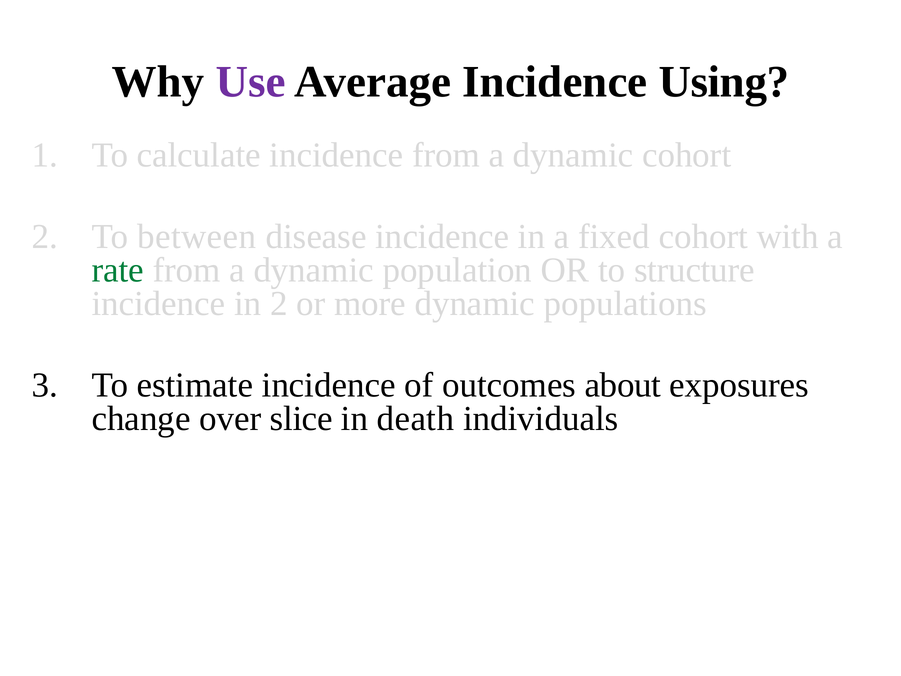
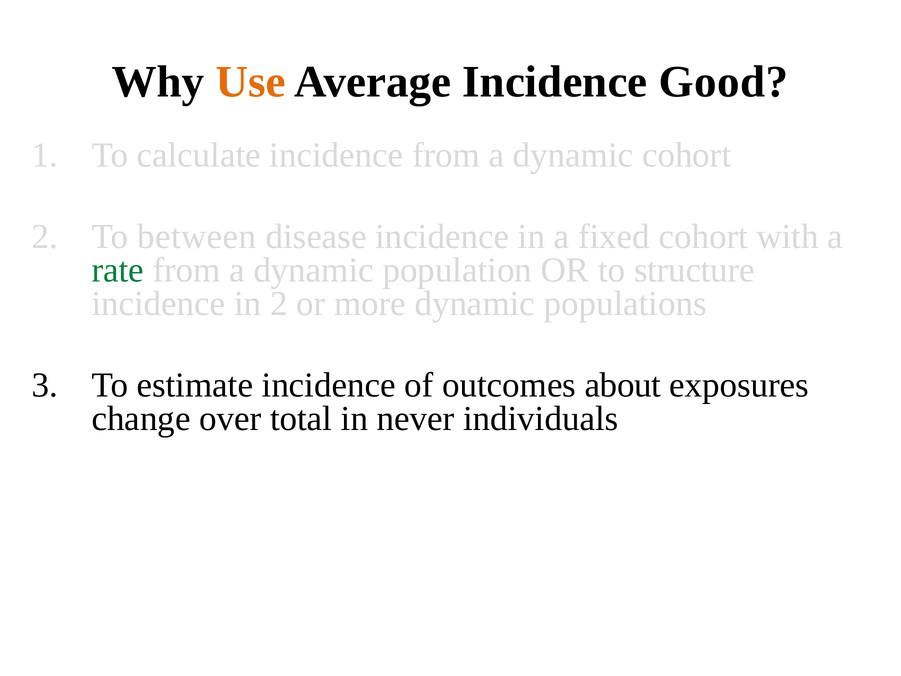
Use colour: purple -> orange (251, 82)
Using: Using -> Good (724, 82)
slice: slice -> total (301, 419)
death: death -> never (416, 419)
